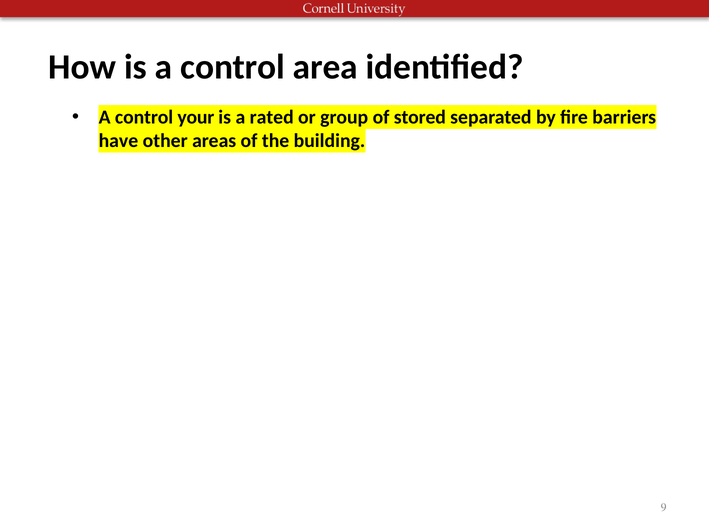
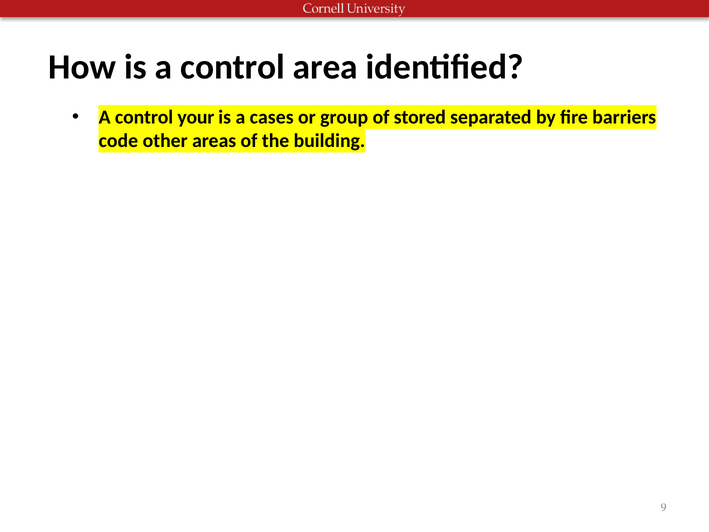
rated: rated -> cases (272, 117)
have: have -> code (118, 141)
